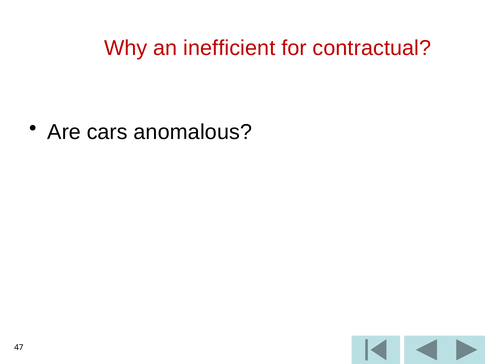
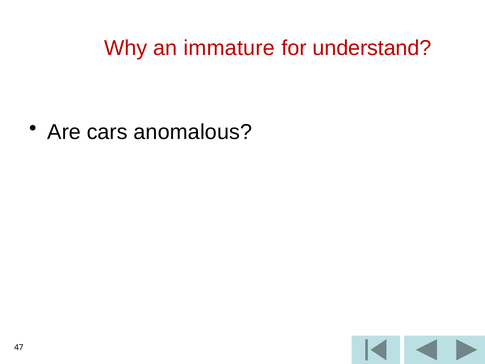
inefficient: inefficient -> immature (229, 48)
contractual: contractual -> understand (372, 48)
